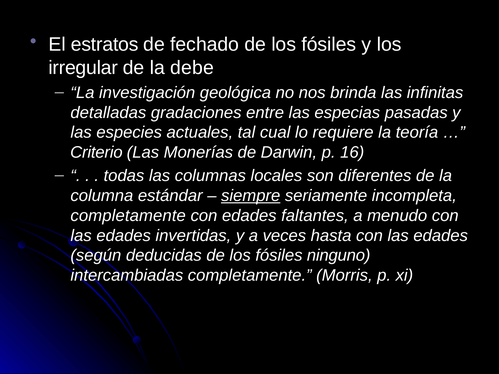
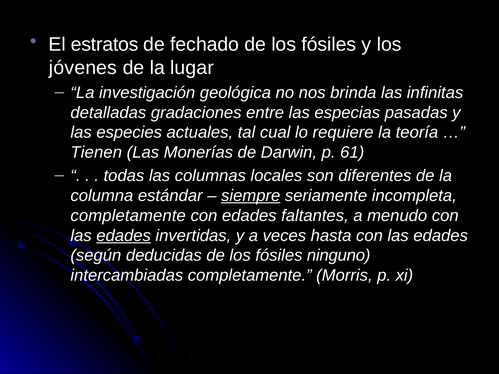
irregular: irregular -> jóvenes (83, 68)
debe: debe -> lugar (192, 68)
Criterio: Criterio -> Tienen (96, 153)
16: 16 -> 61 (352, 153)
edades underline: none -> present (124, 236)
